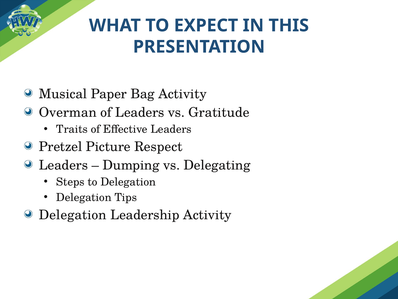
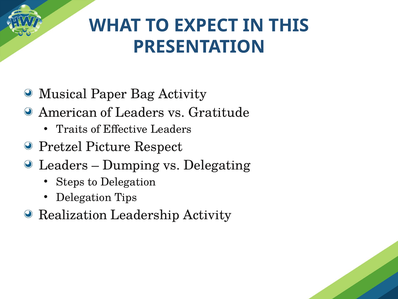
Overman: Overman -> American (68, 112)
Delegation: Delegation -> Realization (73, 215)
